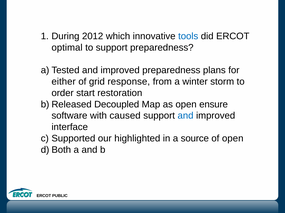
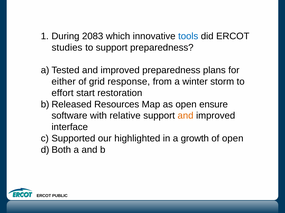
2012: 2012 -> 2083 (93, 36)
optimal: optimal -> studies (67, 48)
order: order -> effort (63, 93)
Decoupled: Decoupled -> Resources (117, 105)
caused: caused -> relative (125, 116)
and colour: blue -> orange (186, 116)
source: source -> growth (195, 139)
